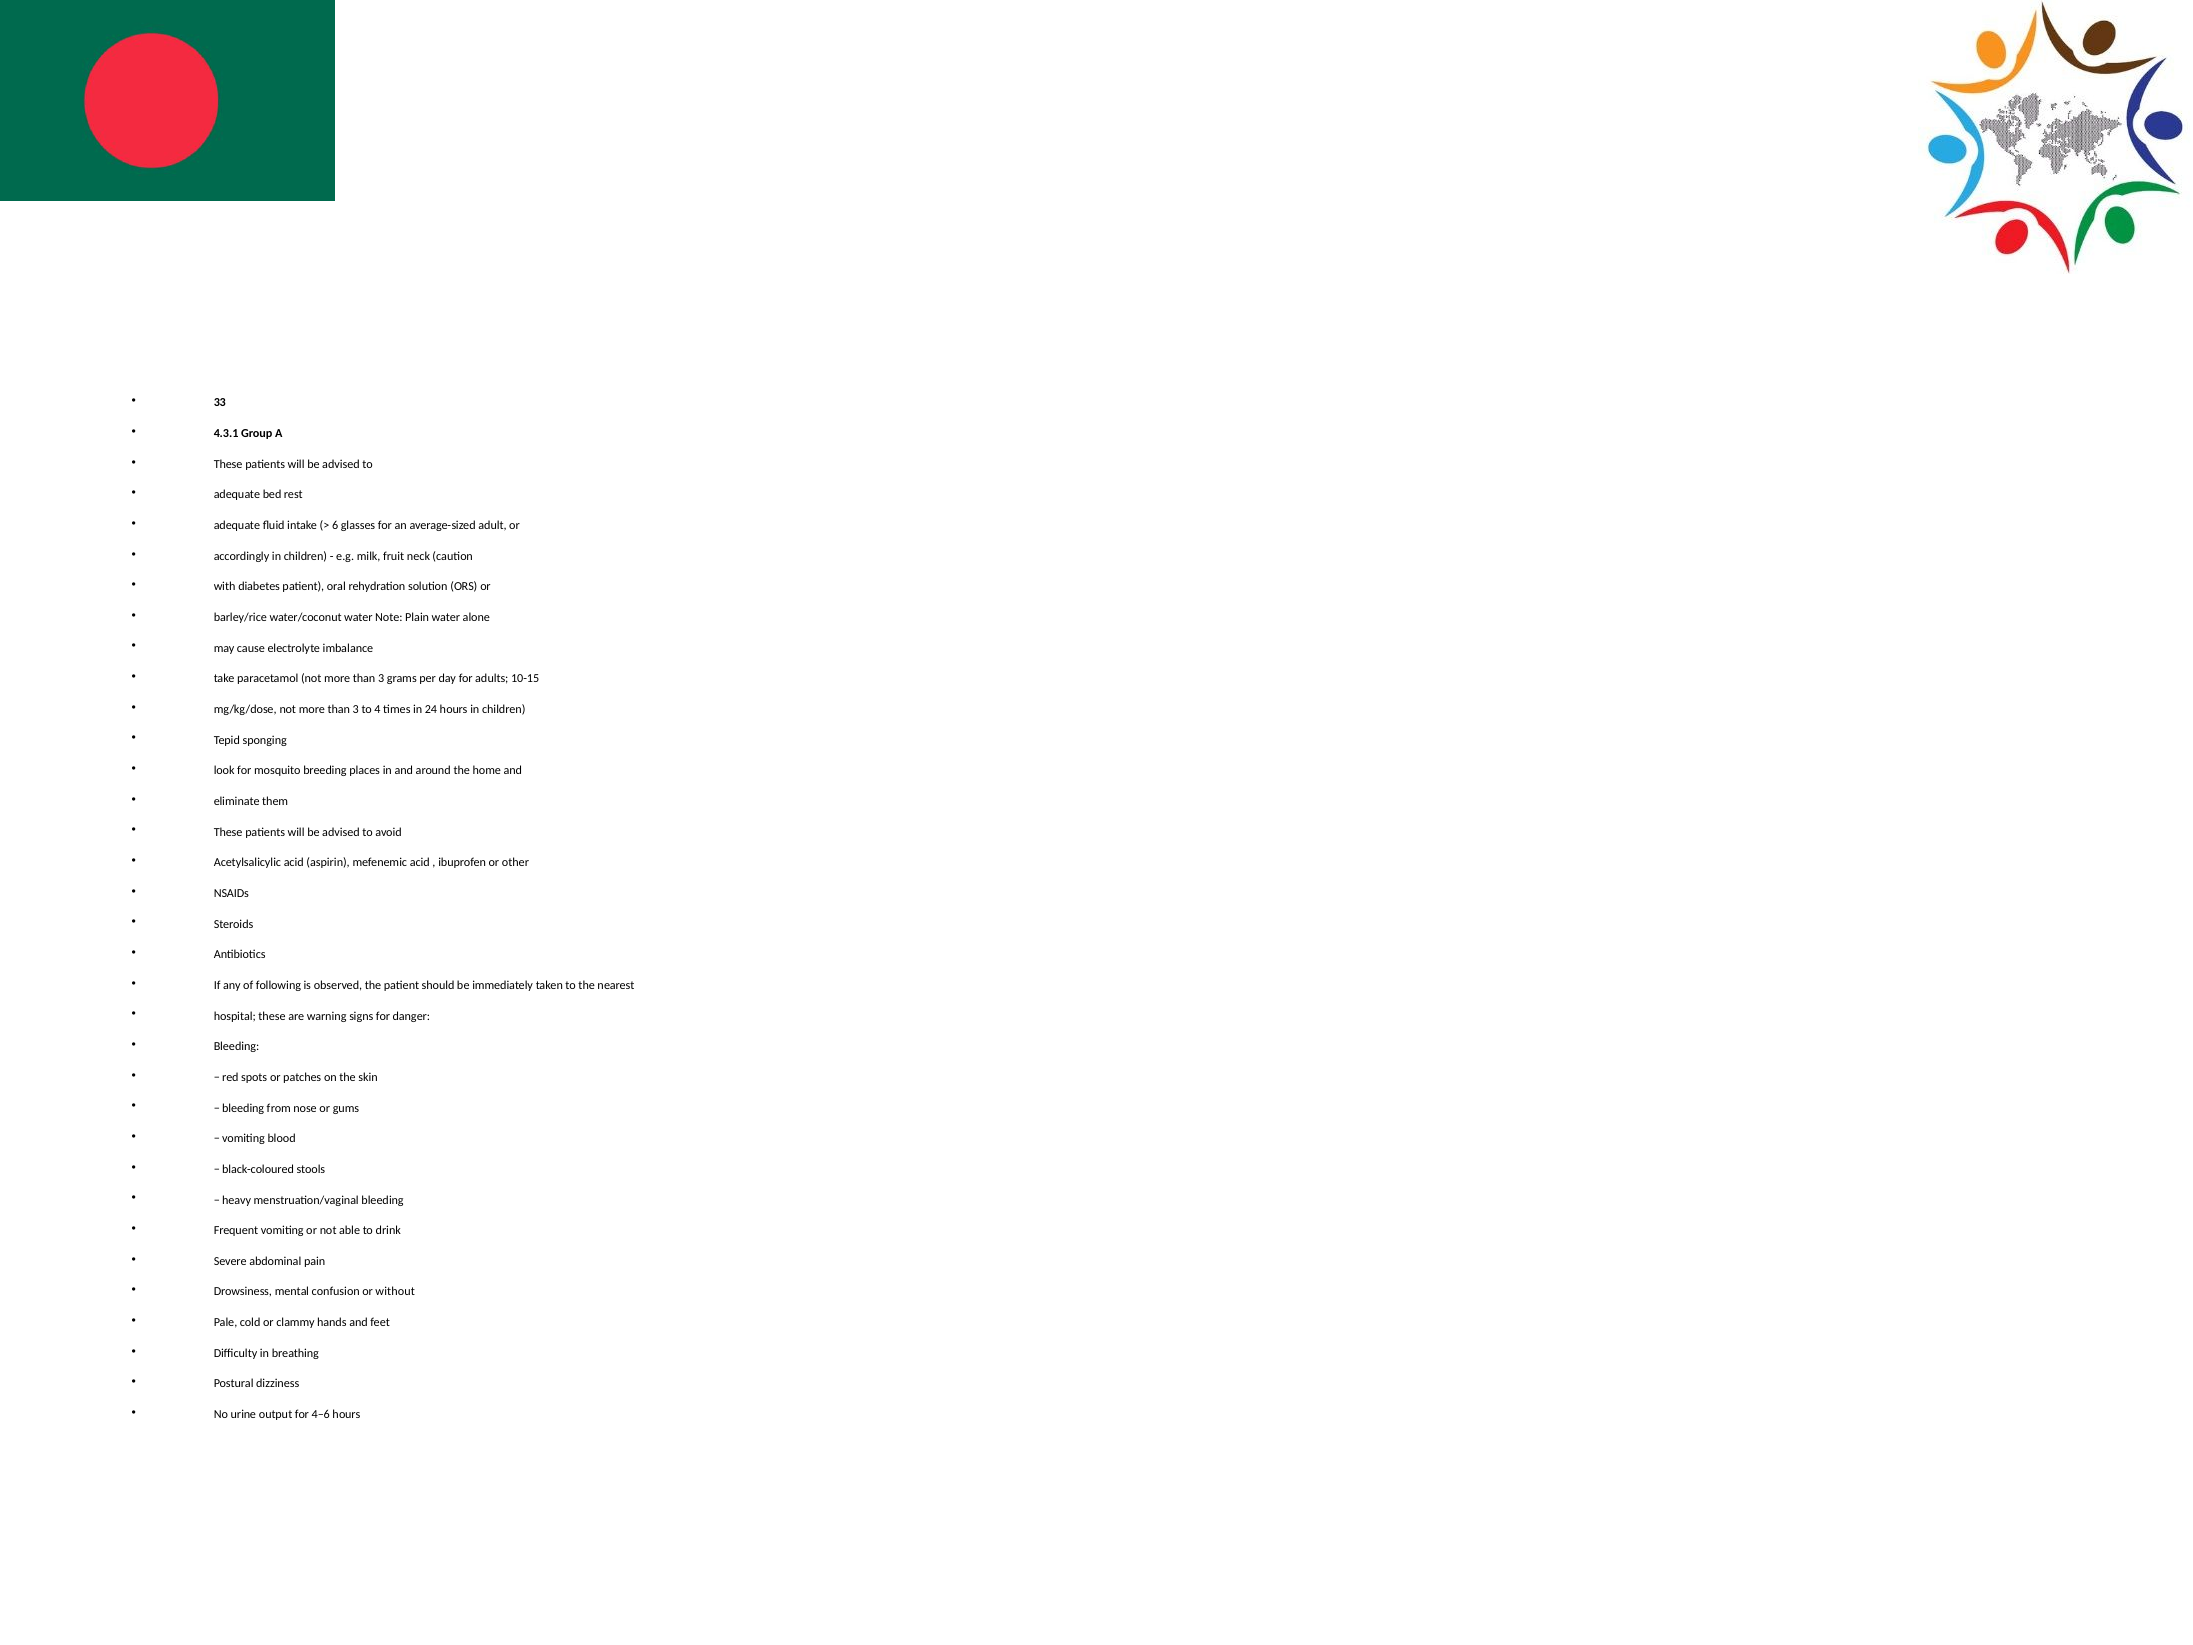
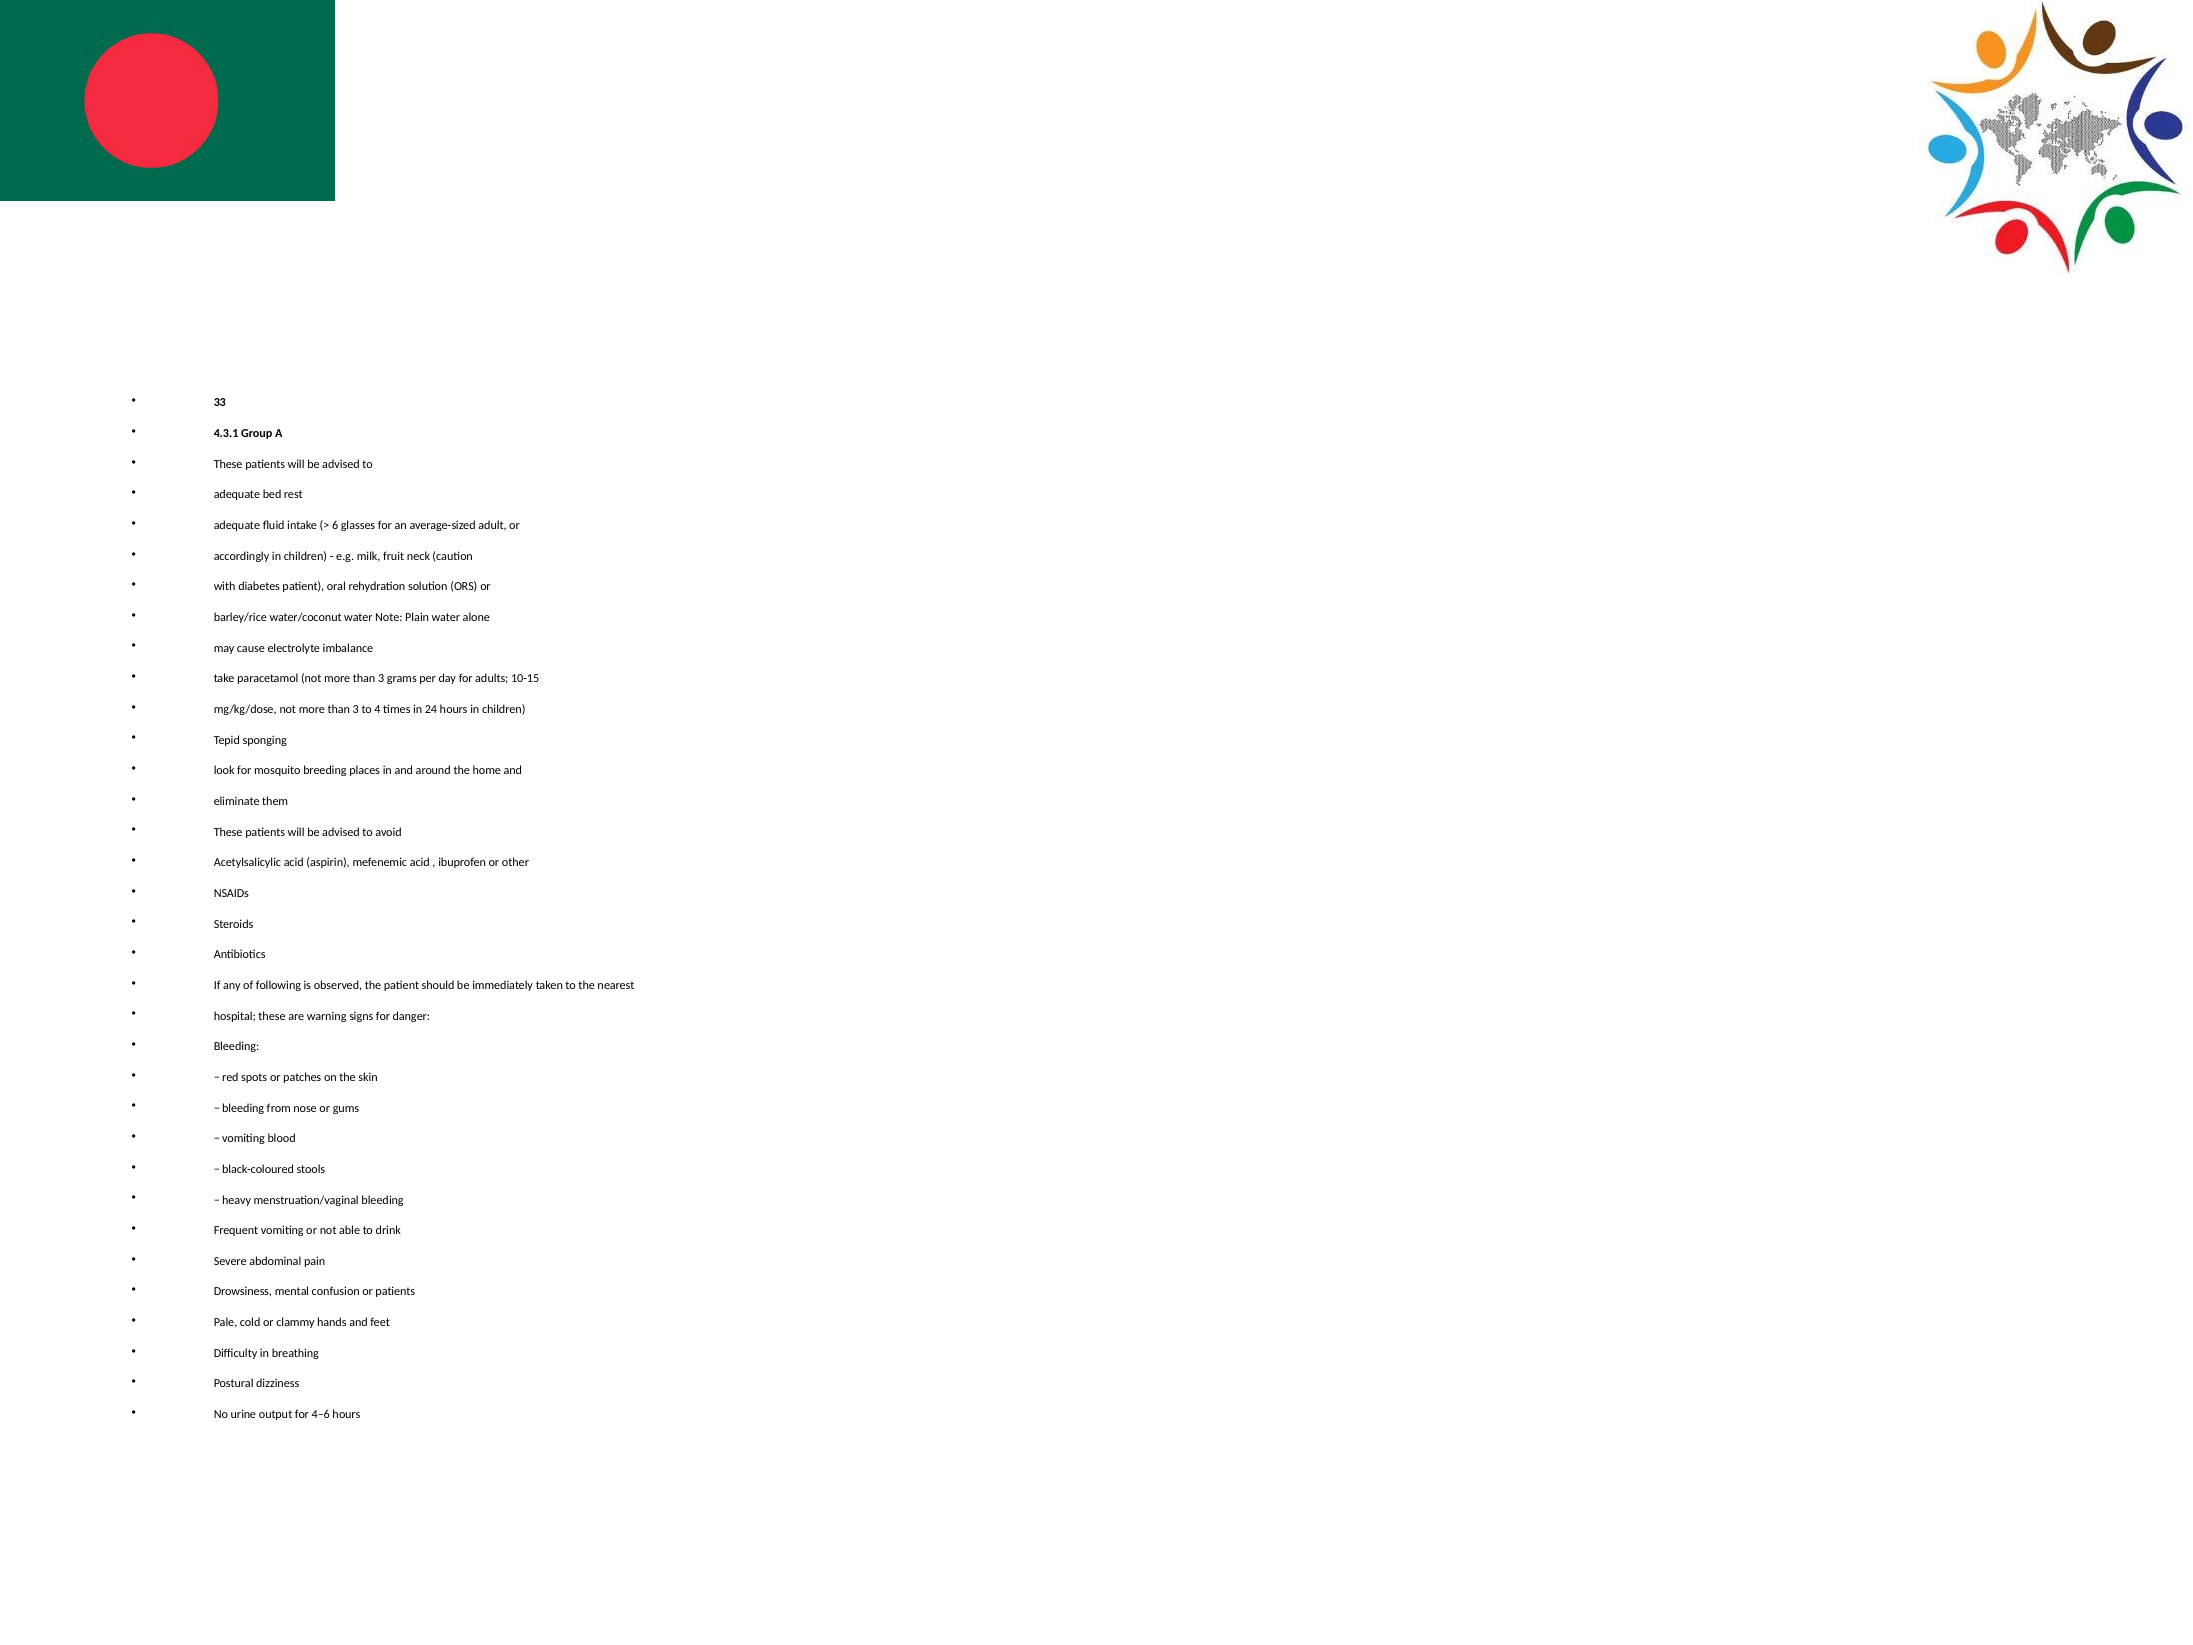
or without: without -> patients (395, 1292)
